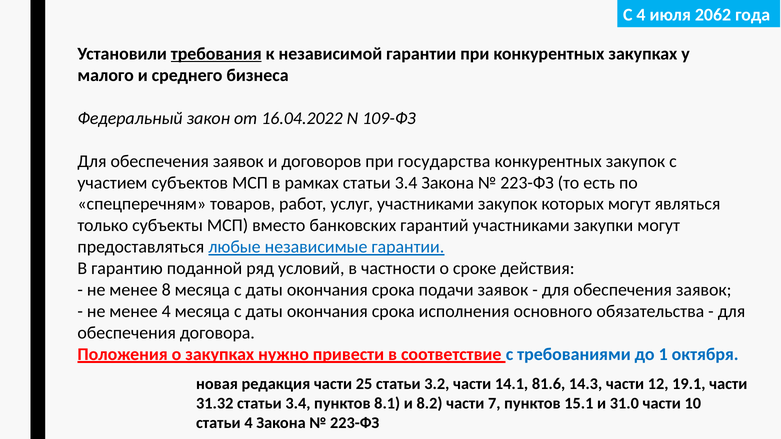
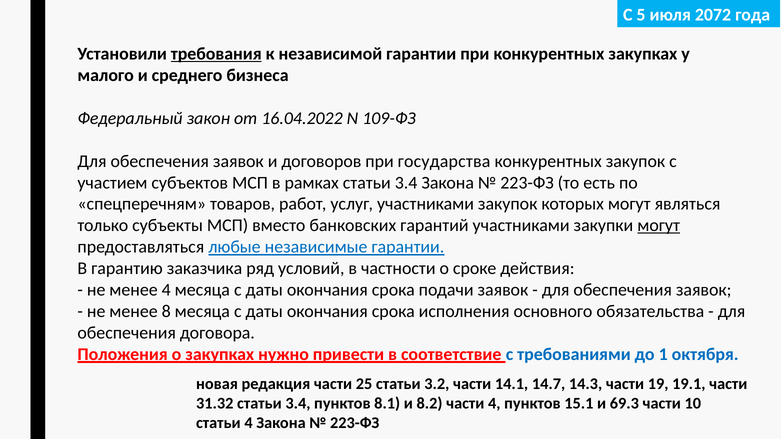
С 4: 4 -> 5 (641, 15)
2062: 2062 -> 2072 (713, 15)
могут underline: none -> present (659, 226)
поданной: поданной -> заказчика (205, 269)
менее 8: 8 -> 4 (166, 290)
менее 4: 4 -> 8 (166, 312)
81.6: 81.6 -> 14.7 (549, 384)
12: 12 -> 19 (658, 384)
части 7: 7 -> 4 (494, 404)
31.0: 31.0 -> 69.3 (624, 404)
